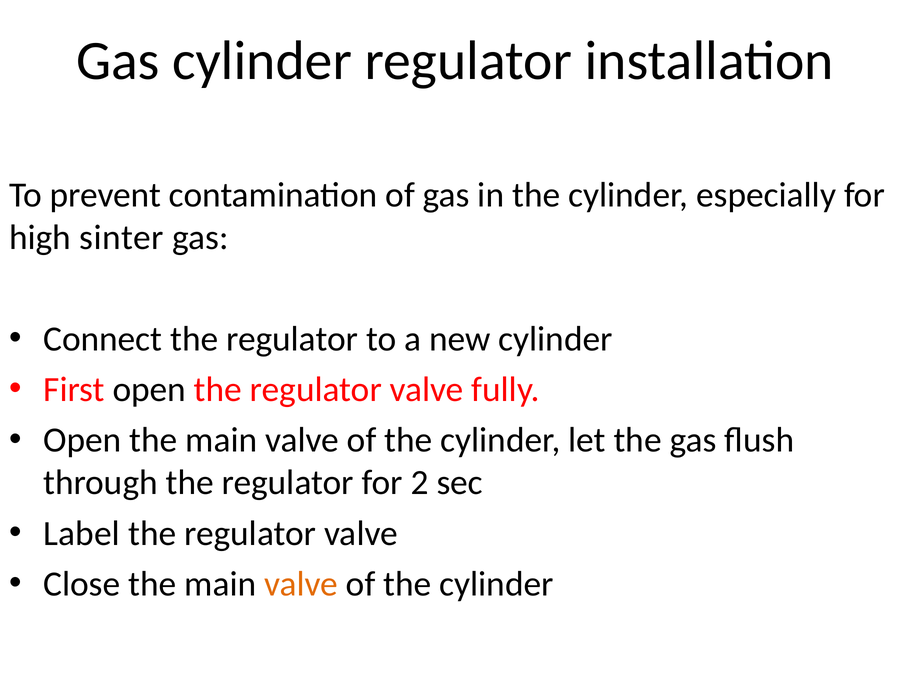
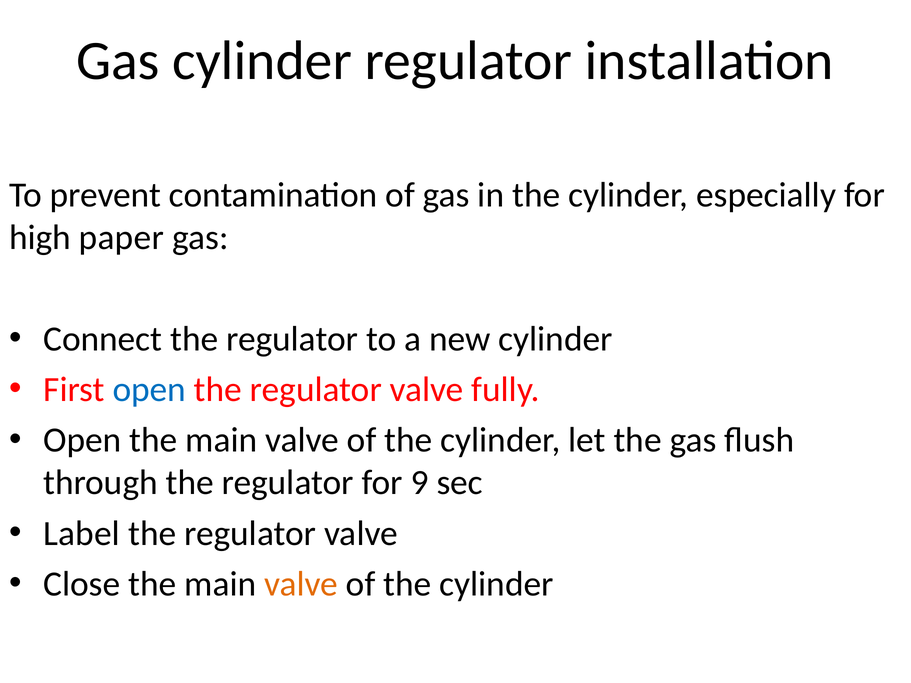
sinter: sinter -> paper (121, 238)
open colour: black -> blue (149, 390)
2: 2 -> 9 (420, 483)
